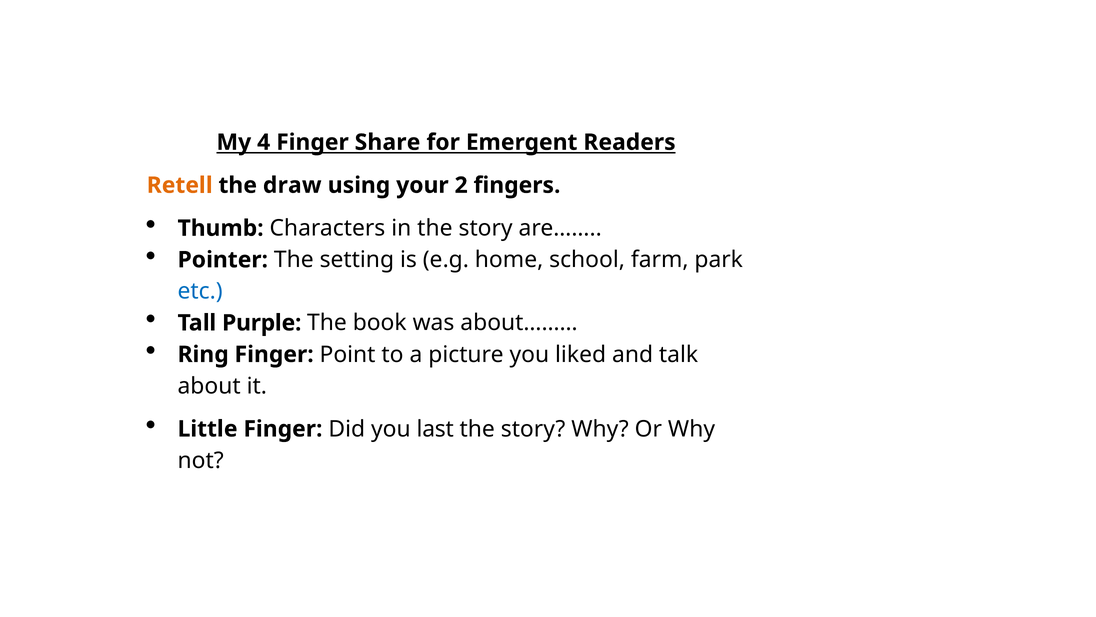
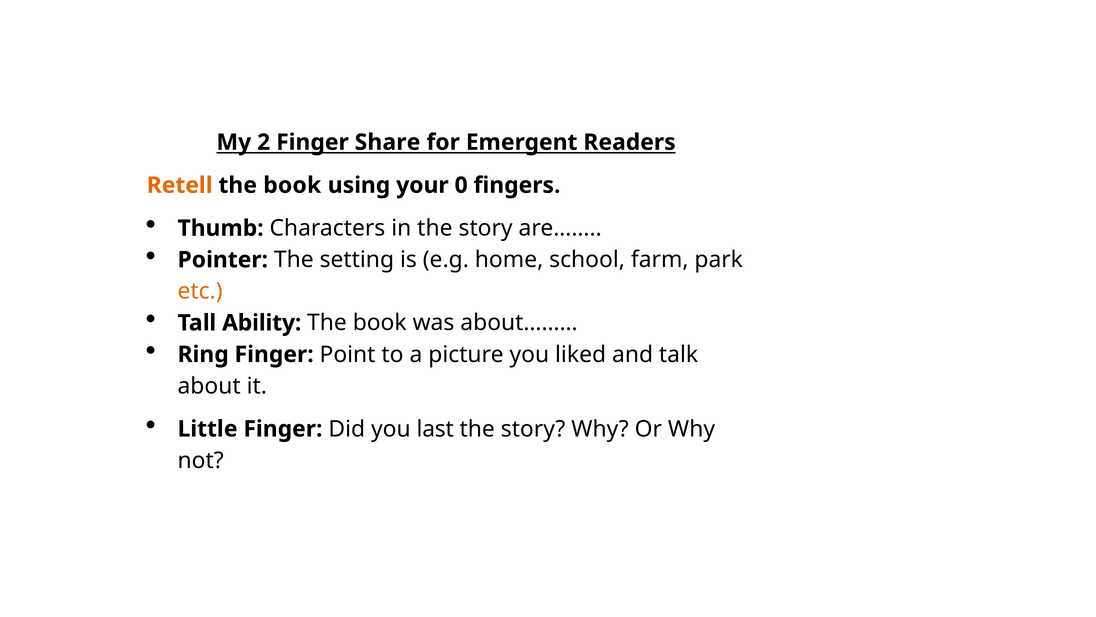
4: 4 -> 2 (264, 142)
draw: draw -> book (292, 185)
2: 2 -> 0 (461, 185)
etc colour: blue -> orange (200, 291)
Purple: Purple -> Ability (262, 323)
